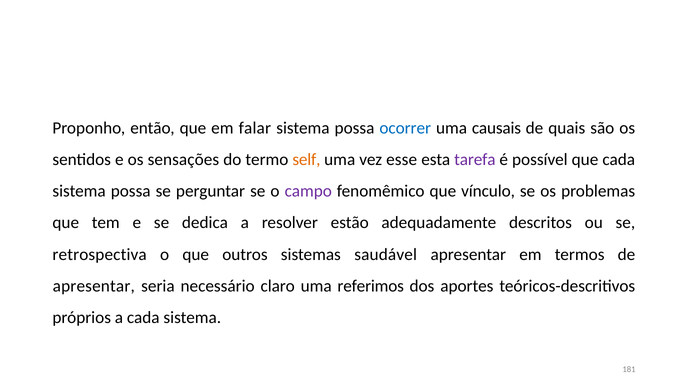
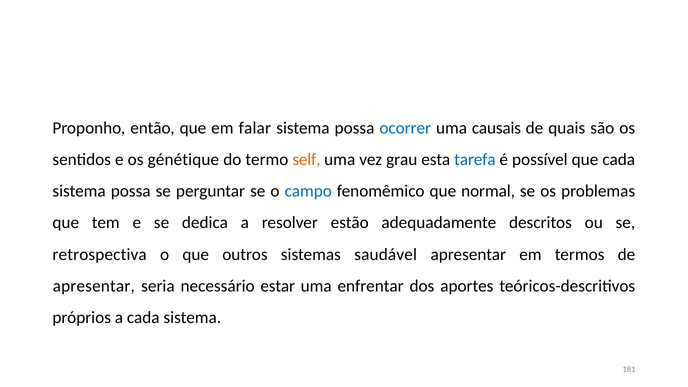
sensações: sensações -> génétique (183, 160)
esse: esse -> grau (402, 160)
tarefa colour: purple -> blue (475, 160)
campo colour: purple -> blue (308, 191)
vínculo: vínculo -> normal (488, 191)
claro: claro -> estar (278, 286)
referimos: referimos -> enfrentar (371, 286)
